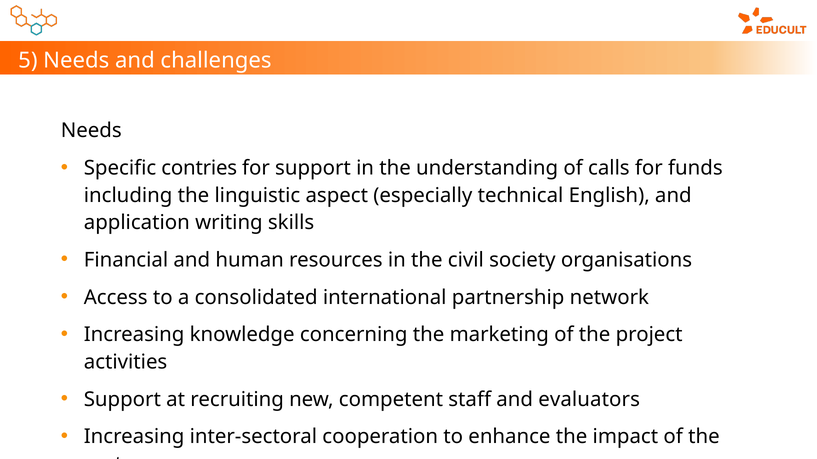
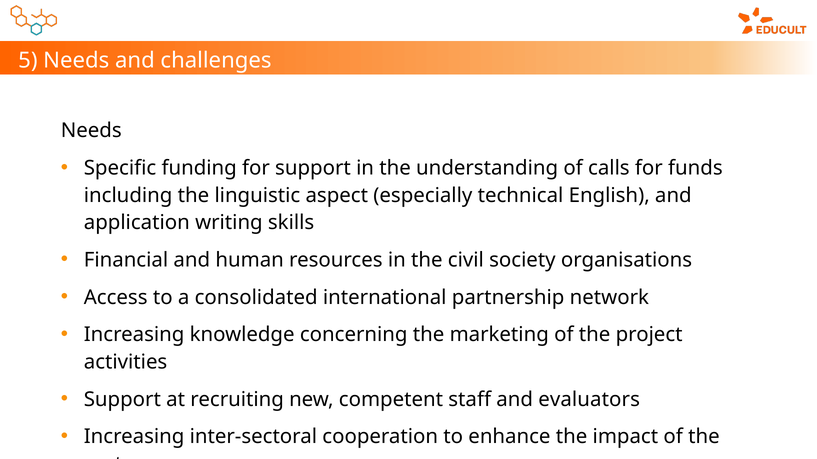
contries: contries -> funding (199, 168)
